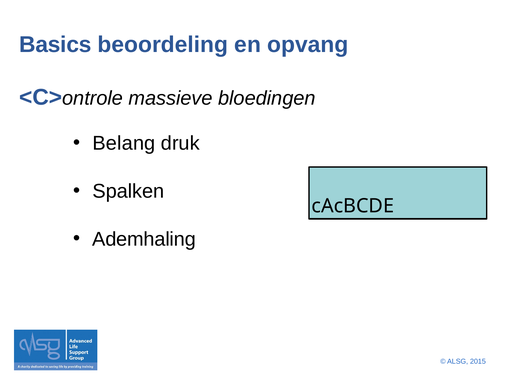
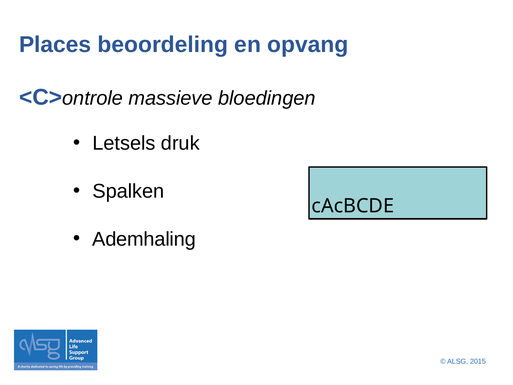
Basics: Basics -> Places (55, 45)
Belang: Belang -> Letsels (124, 143)
